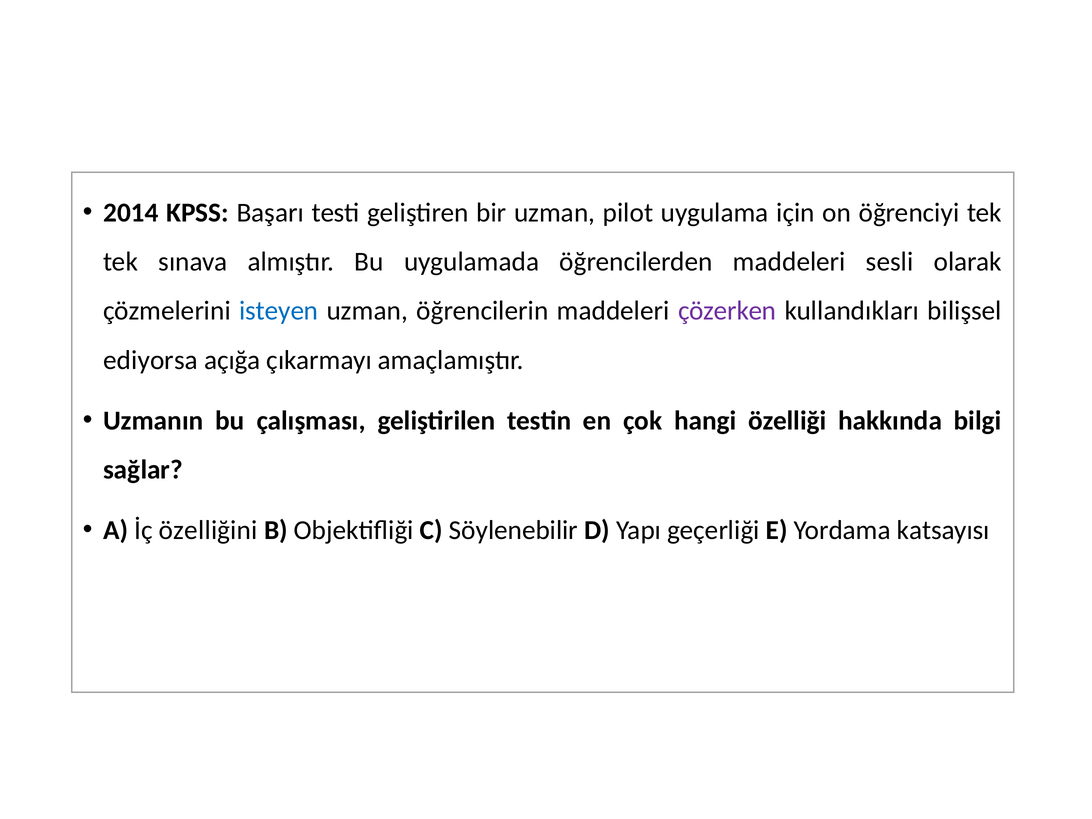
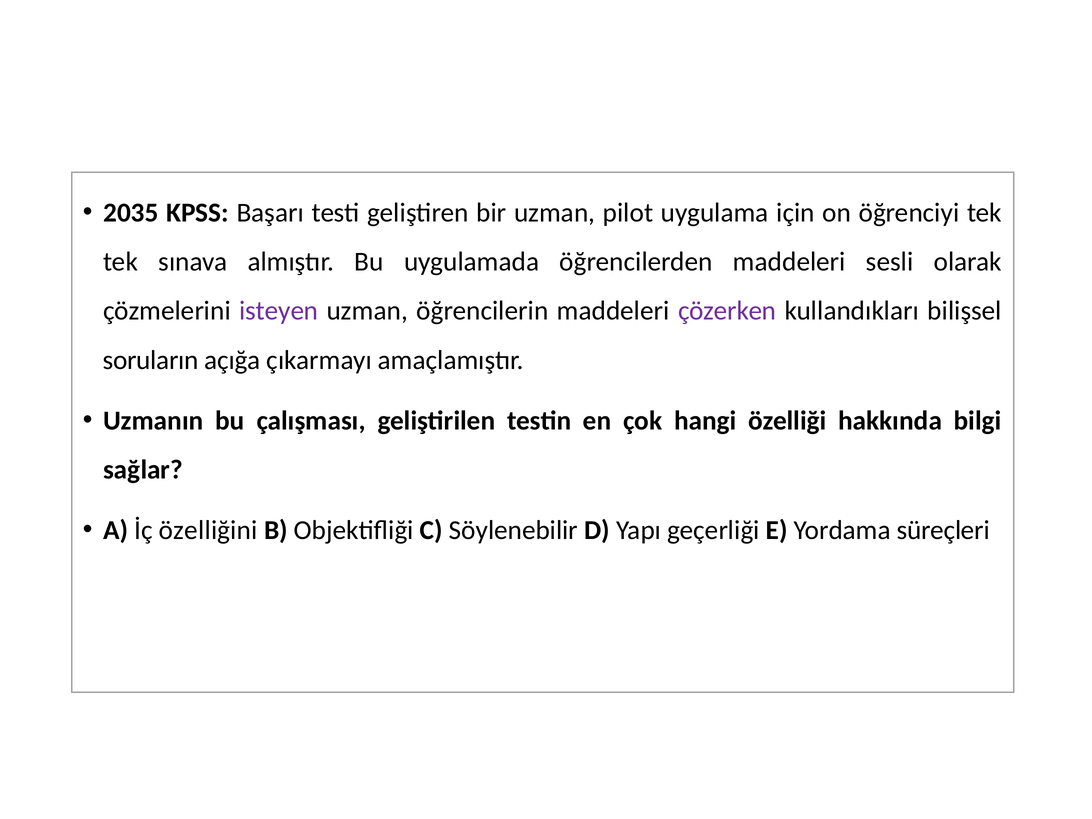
2014: 2014 -> 2035 (131, 213)
isteyen colour: blue -> purple (279, 311)
ediyorsa: ediyorsa -> soruların (151, 360)
katsayısı: katsayısı -> süreçleri (943, 530)
